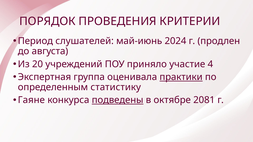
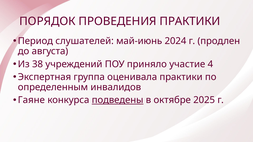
ПРОВЕДЕНИЯ КРИТЕРИИ: КРИТЕРИИ -> ПРАКТИКИ (190, 21)
20: 20 -> 38 (38, 64)
практики underline: present -> none (181, 77)
статистику: статистику -> инвалидов (116, 87)
2081: 2081 -> 2025 (204, 100)
